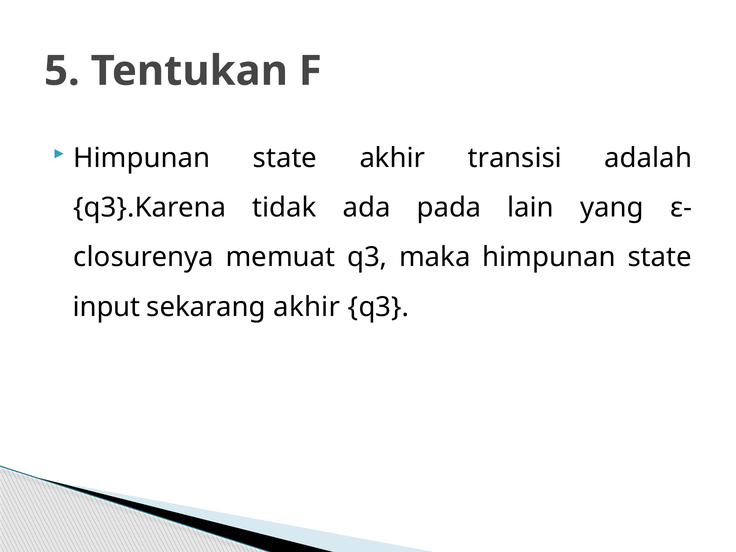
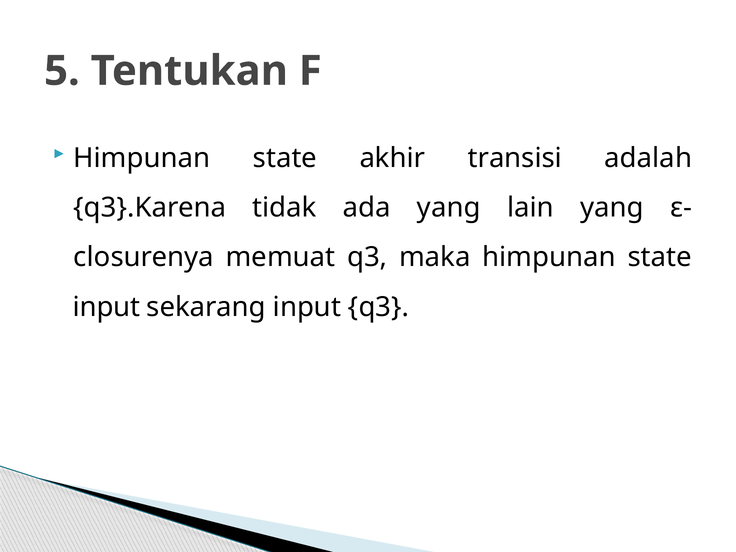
ada pada: pada -> yang (449, 208)
sekarang akhir: akhir -> input (307, 307)
